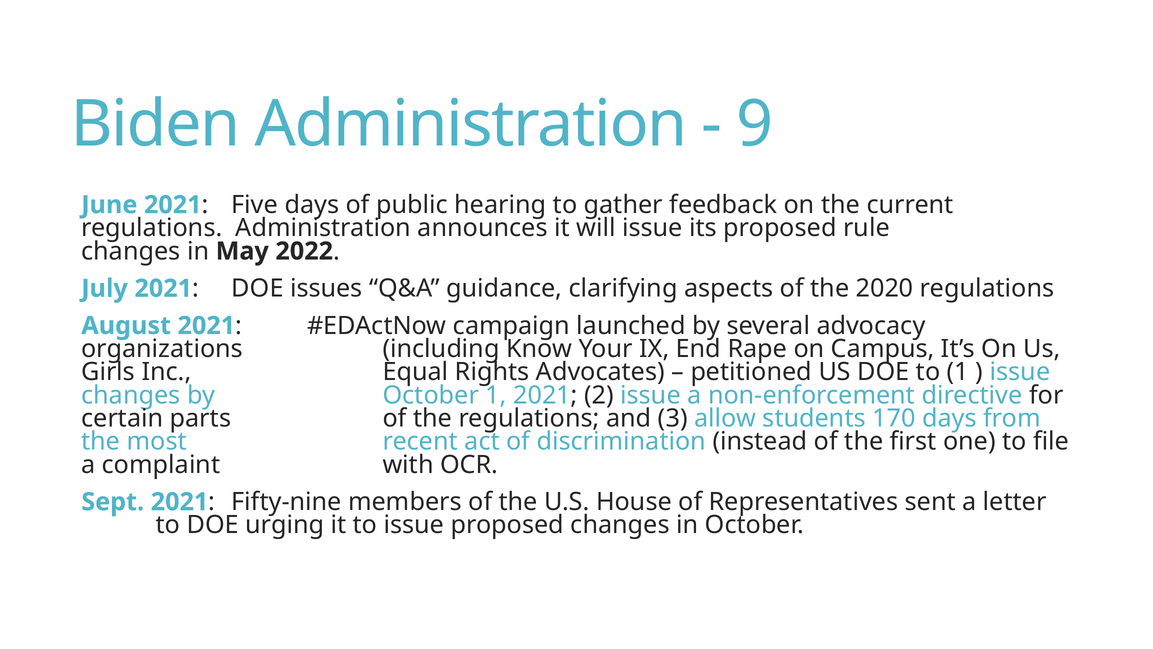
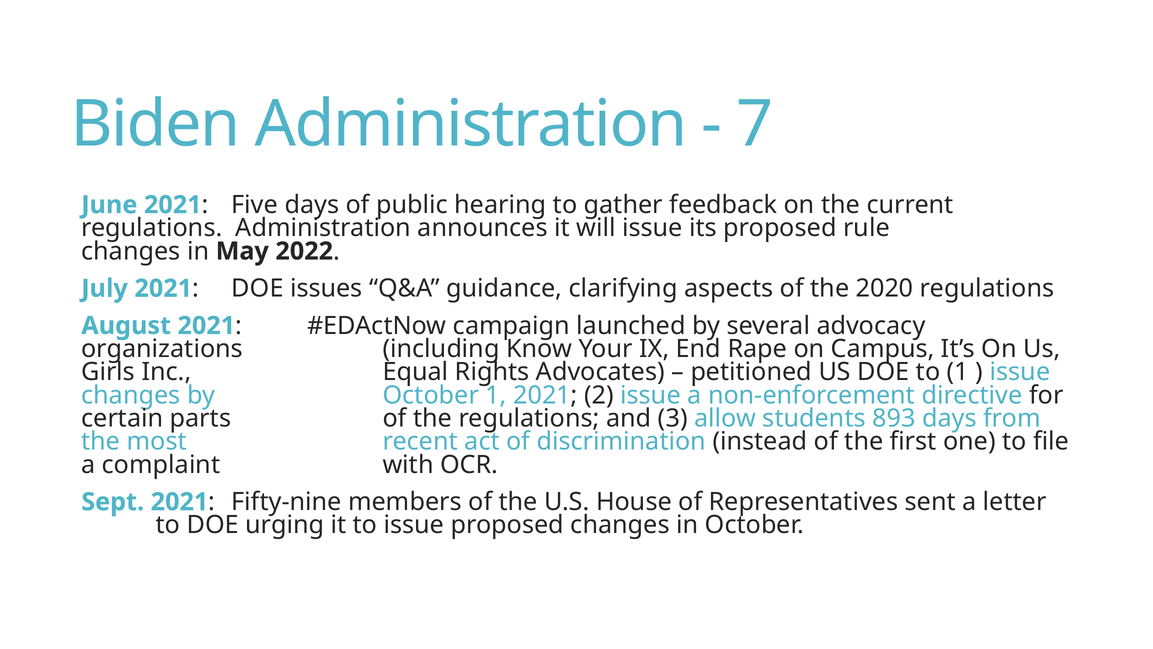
9: 9 -> 7 (755, 124)
170: 170 -> 893 (894, 418)
